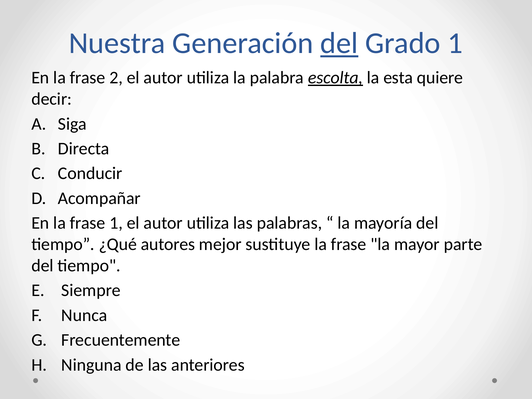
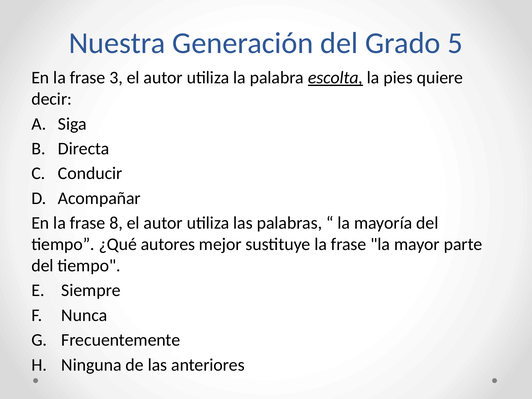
del underline: present -> none (339, 43)
Grado 1: 1 -> 5 (455, 43)
2: 2 -> 3 (116, 78)
esta: esta -> pies (398, 78)
frase 1: 1 -> 8 (116, 223)
